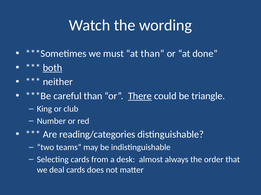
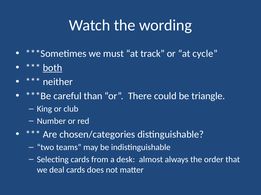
at than: than -> track (153, 54)
done: done -> cycle (205, 54)
There underline: present -> none (140, 96)
reading/categories: reading/categories -> chosen/categories (97, 135)
